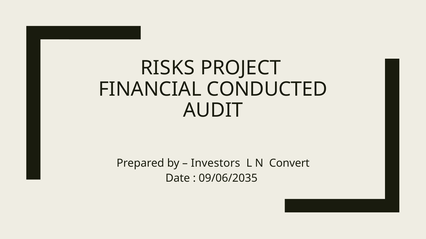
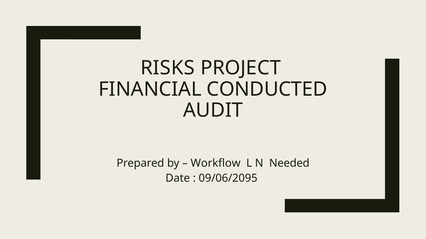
Investors: Investors -> Workflow (216, 164)
Convert: Convert -> Needed (289, 164)
09/06/2035: 09/06/2035 -> 09/06/2095 (228, 179)
